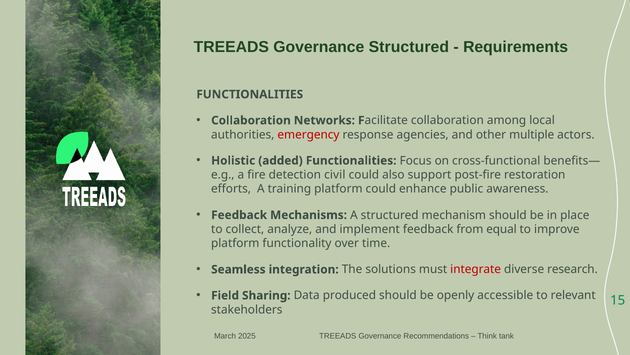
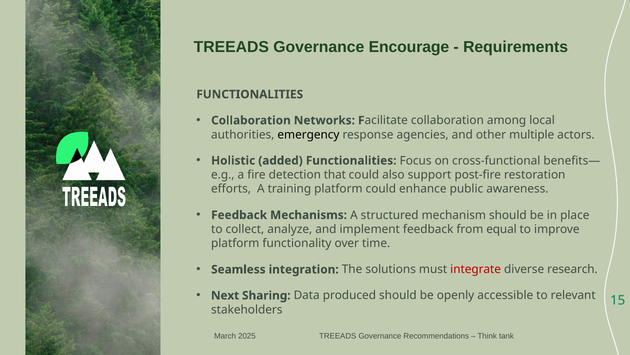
Governance Structured: Structured -> Encourage (409, 47)
emergency colour: red -> black (308, 134)
civil: civil -> that (335, 175)
Field: Field -> Next (225, 295)
